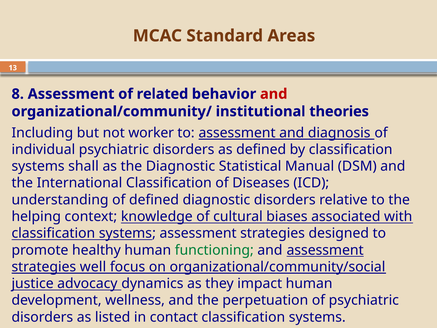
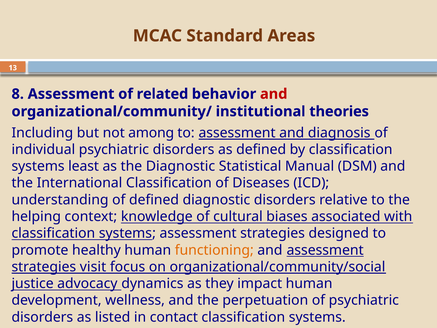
worker: worker -> among (151, 133)
shall: shall -> least (84, 166)
functioning colour: green -> orange (214, 250)
well: well -> visit (93, 267)
